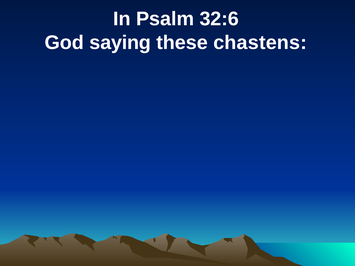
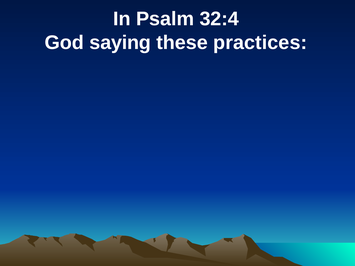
32:6: 32:6 -> 32:4 (219, 19)
chastens: chastens -> practices (260, 43)
